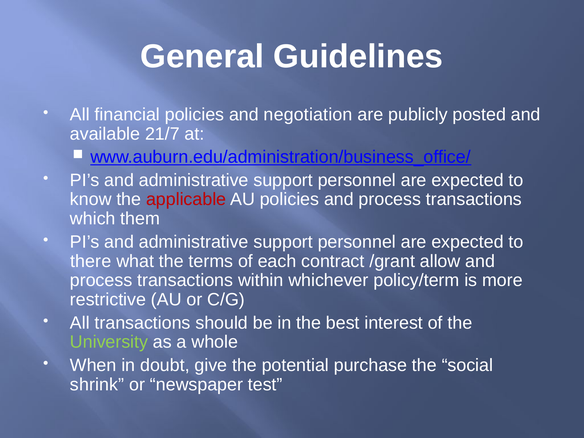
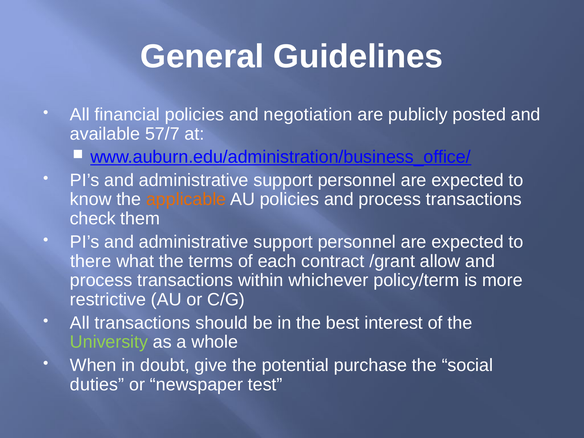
21/7: 21/7 -> 57/7 (162, 134)
applicable colour: red -> orange (186, 199)
which: which -> check (93, 219)
shrink: shrink -> duties (97, 384)
